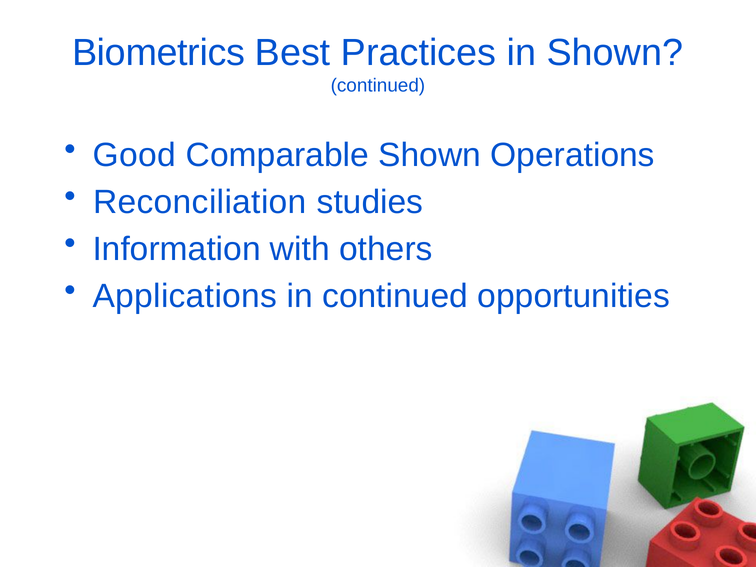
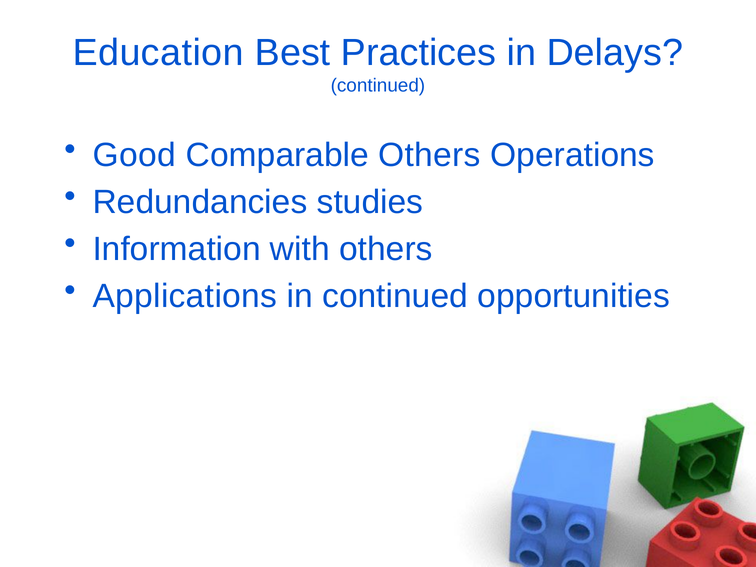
Biometrics: Biometrics -> Education (158, 53)
in Shown: Shown -> Delays (615, 53)
Comparable Shown: Shown -> Others (429, 155)
Reconciliation: Reconciliation -> Redundancies (200, 202)
